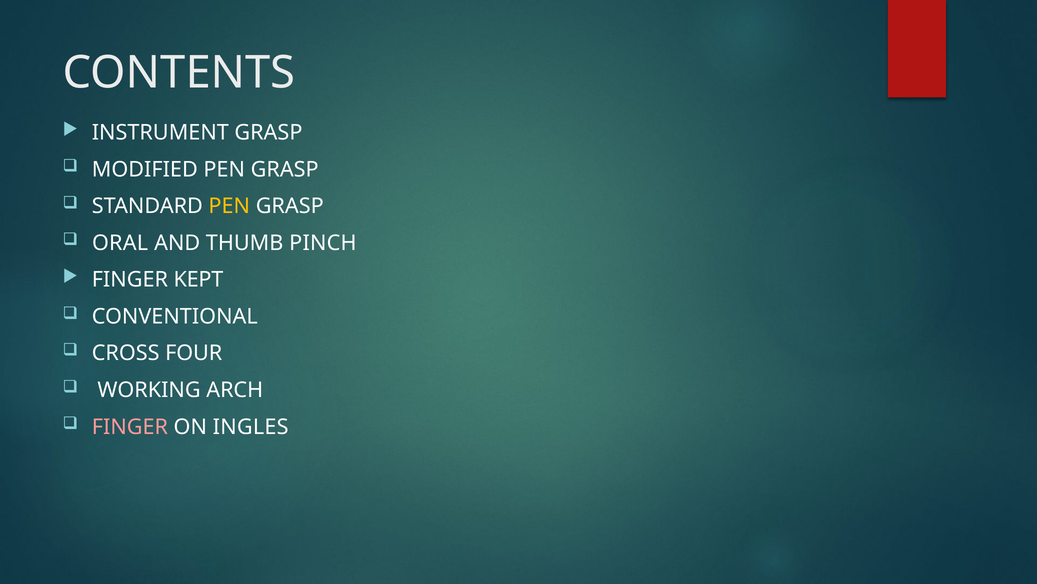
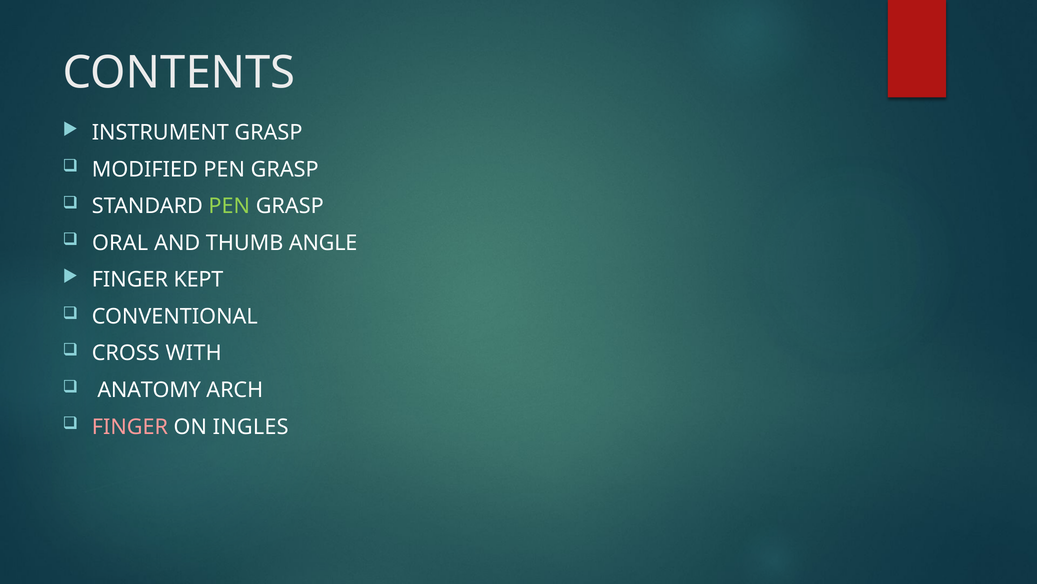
PEN colour: yellow -> light green (229, 206)
PINCH: PINCH -> ANGLE (323, 243)
FOUR: FOUR -> WITH (194, 353)
WORKING: WORKING -> ANATOMY (149, 390)
